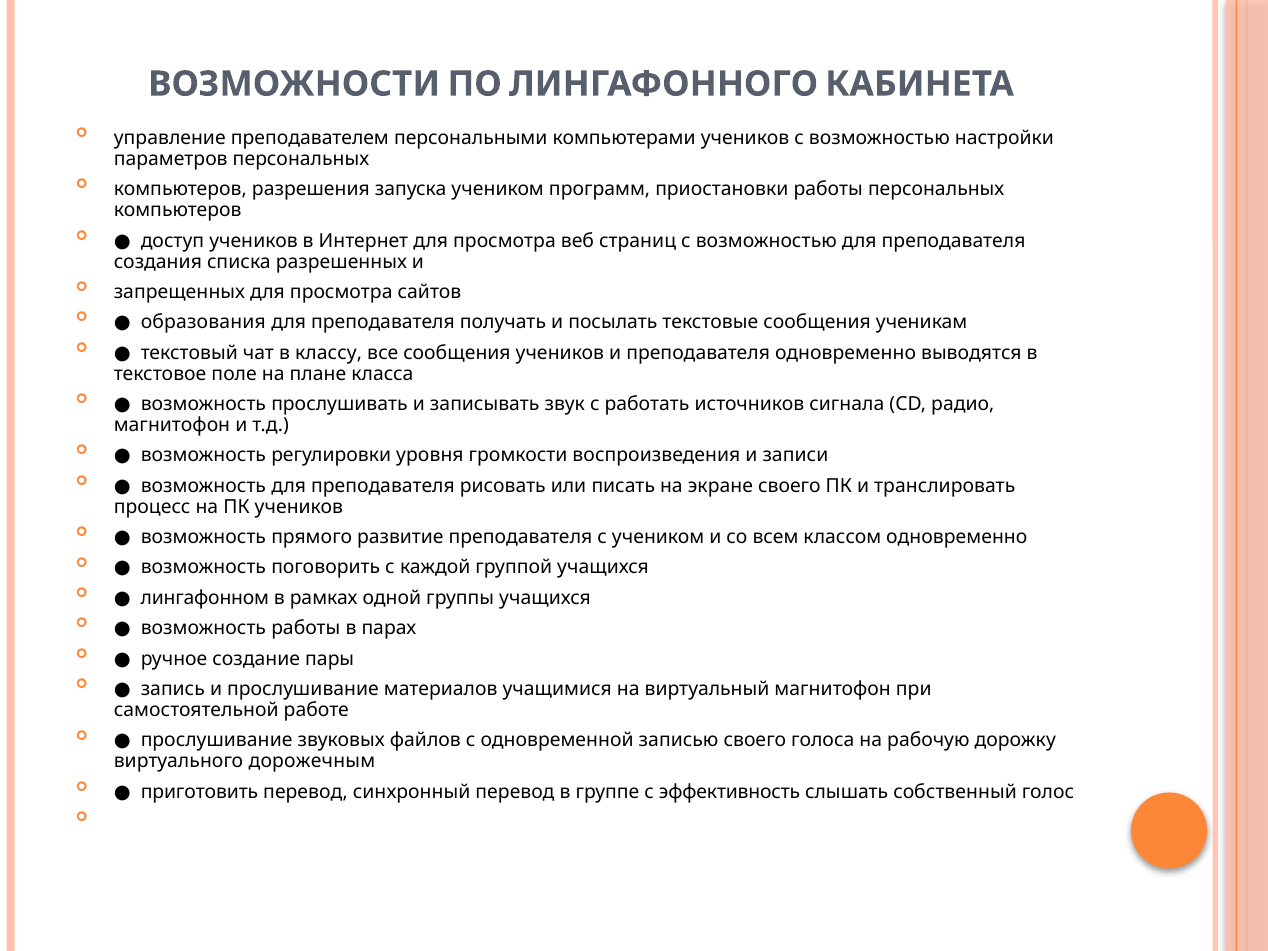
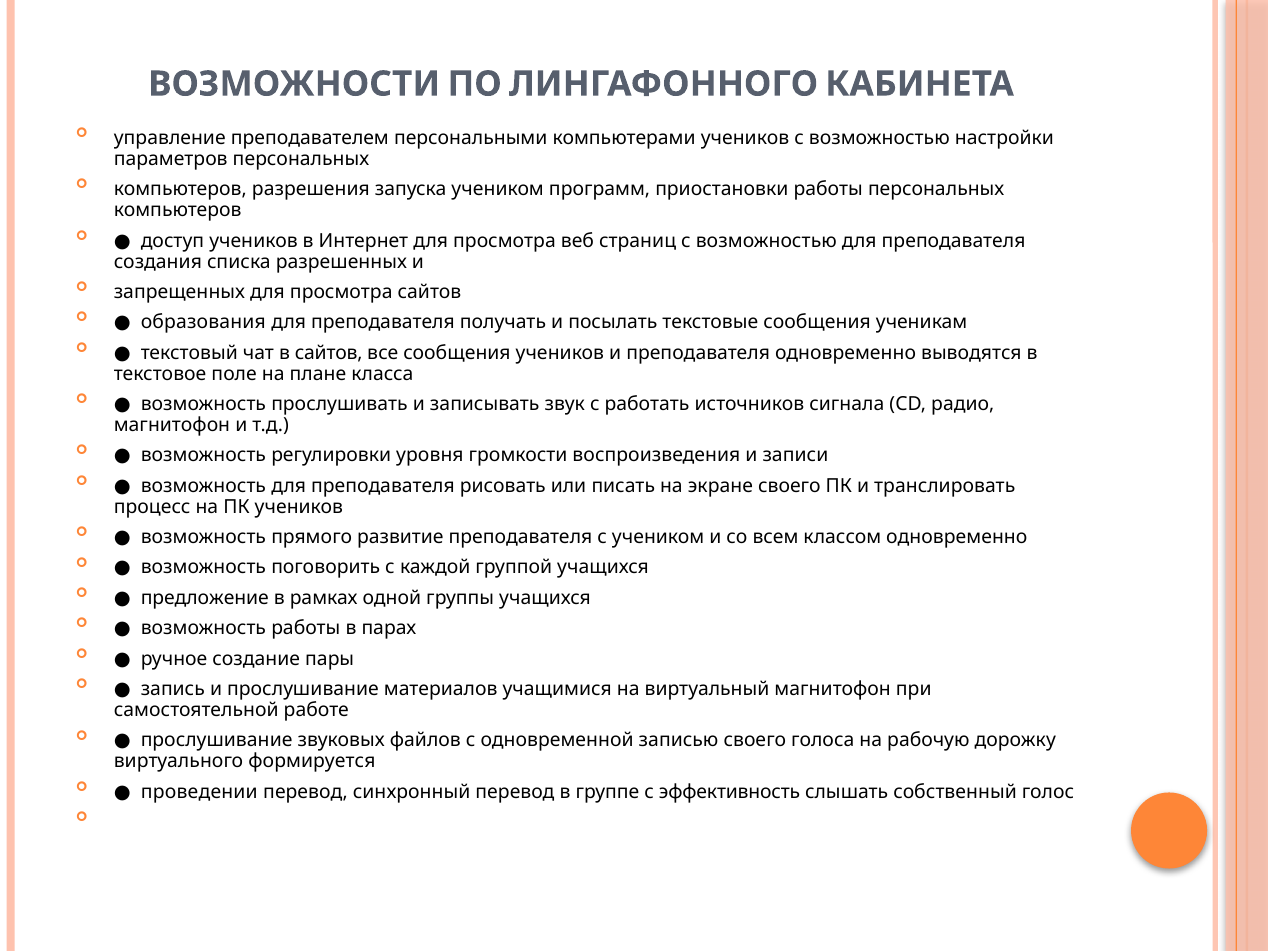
в классу: классу -> сайтов (329, 353)
лингафонном: лингафонном -> предложение (205, 598)
дорожечным: дорожечным -> формируется (312, 761)
приготовить: приготовить -> проведении (199, 792)
